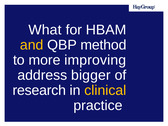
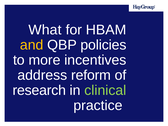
method: method -> policies (103, 45)
improving: improving -> incentives (95, 60)
bigger: bigger -> reform (91, 75)
clinical colour: yellow -> light green (105, 90)
